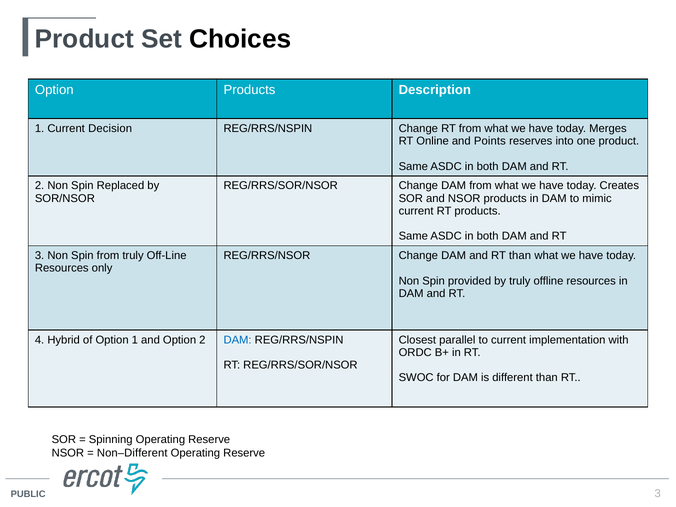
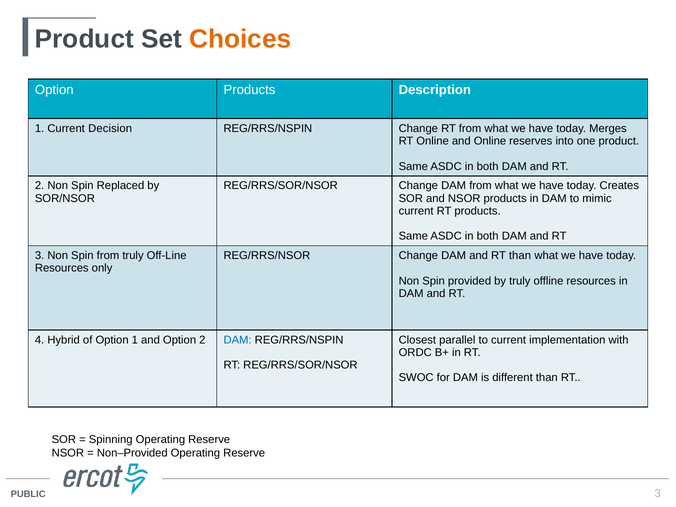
Choices colour: black -> orange (240, 39)
and Points: Points -> Online (490, 141)
Non–Different: Non–Different -> Non–Provided (132, 453)
